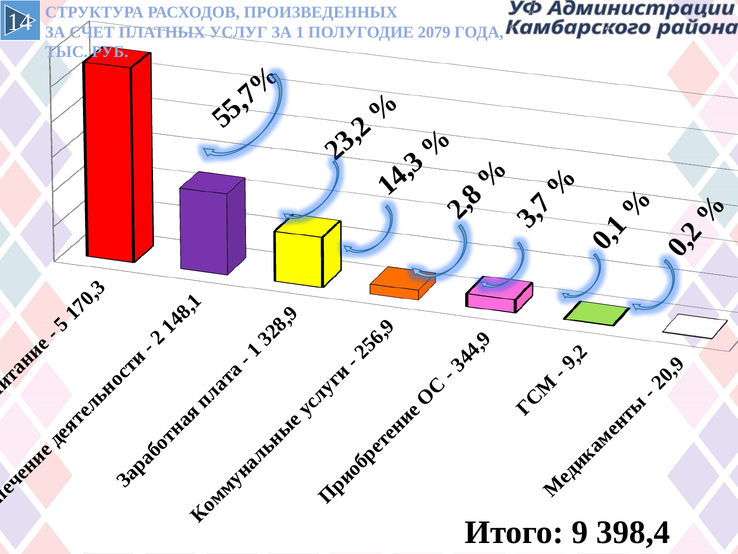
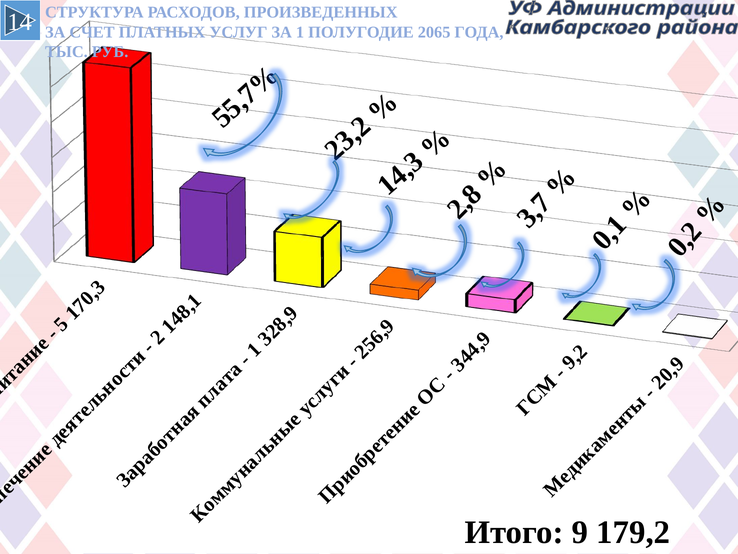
2079: 2079 -> 2065 (434, 32)
398,4: 398,4 -> 179,2 (633, 532)
